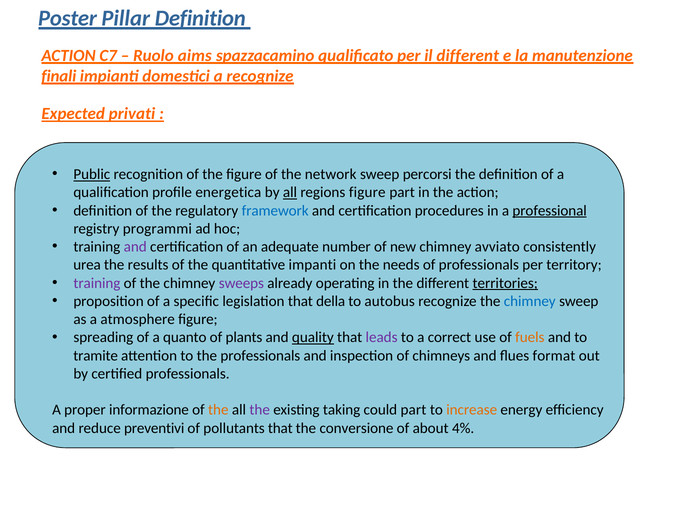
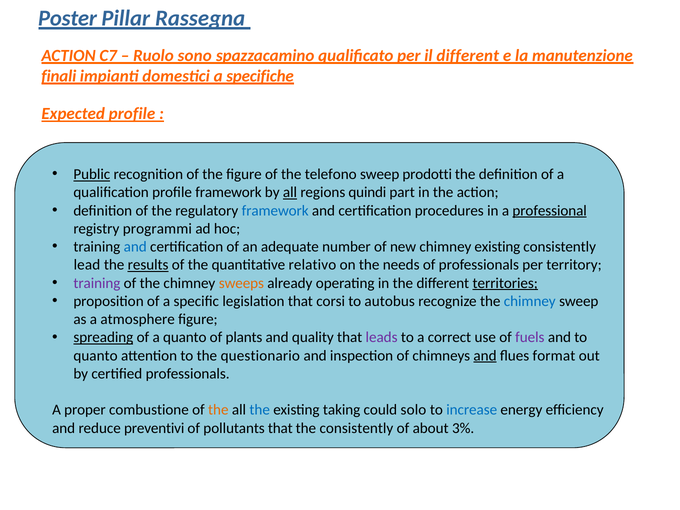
Pillar Definition: Definition -> Rassegna (200, 19)
aims: aims -> sono (195, 56)
a recognize: recognize -> specifiche (260, 76)
Expected privati: privati -> profile (132, 114)
network: network -> telefono (331, 174)
percorsi: percorsi -> prodotti (427, 174)
profile energetica: energetica -> framework (228, 192)
regions figure: figure -> quindi (367, 192)
and colour: purple -> blue (135, 247)
chimney avviato: avviato -> existing (497, 247)
urea: urea -> lead (87, 265)
results underline: none -> present (148, 265)
impanti: impanti -> relativo (312, 265)
sweeps colour: purple -> orange (241, 283)
della: della -> corsi (331, 301)
spreading underline: none -> present (103, 337)
quality underline: present -> none (313, 337)
fuels colour: orange -> purple (530, 337)
tramite: tramite -> quanto (96, 356)
the professionals: professionals -> questionario (260, 356)
and underline: none -> present (485, 356)
informazione: informazione -> combustione (149, 410)
the colour: purple -> blue (260, 410)
could part: part -> solo (413, 410)
increase colour: orange -> blue (472, 410)
the conversione: conversione -> consistently (356, 428)
4%: 4% -> 3% (463, 428)
